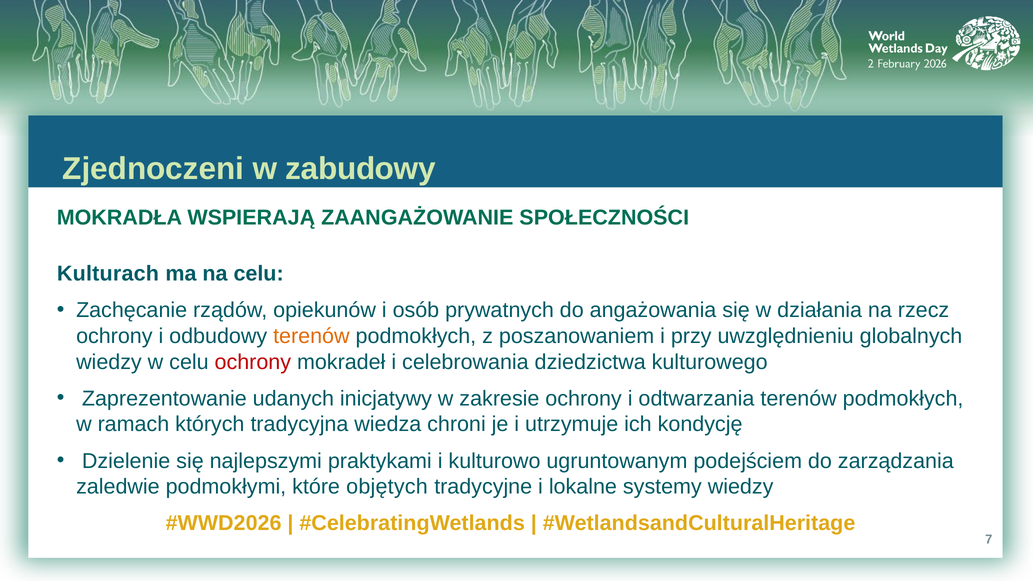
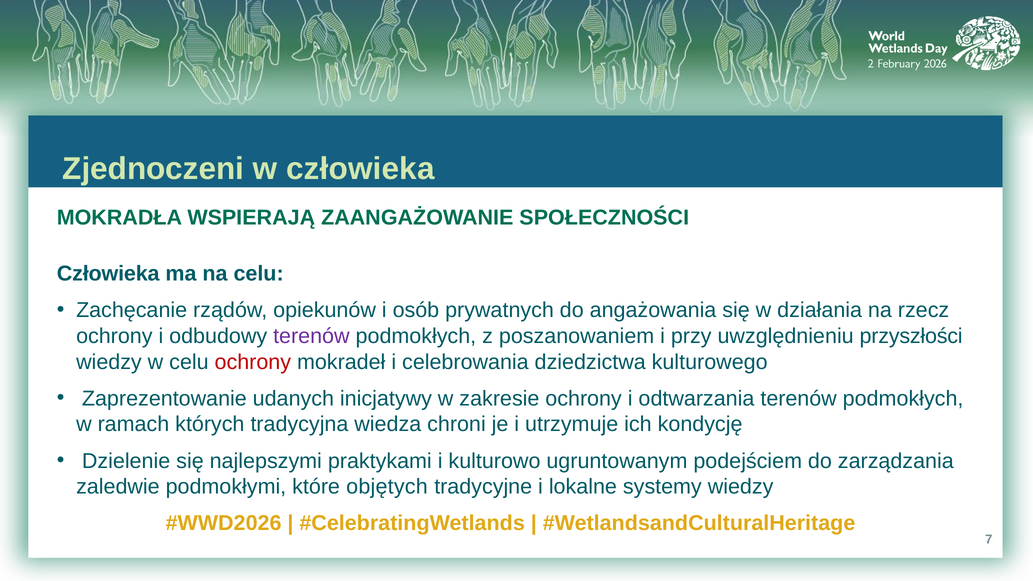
w zabudowy: zabudowy -> człowieka (360, 169)
Kulturach: Kulturach -> Człowieka (108, 274)
terenów colour: orange -> purple (311, 336)
globalnych: globalnych -> przyszłości (911, 336)
